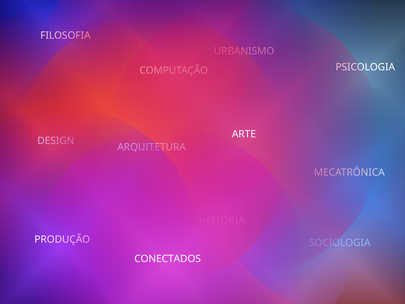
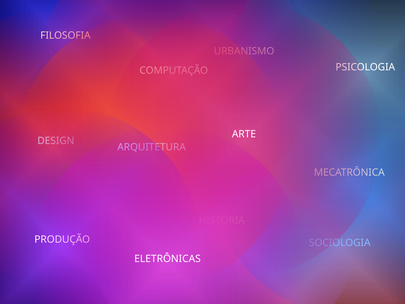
CONECTADOS: CONECTADOS -> ELETRÔNICAS (168, 259)
